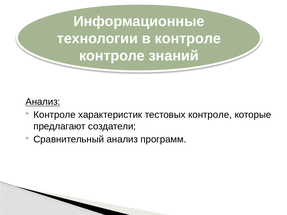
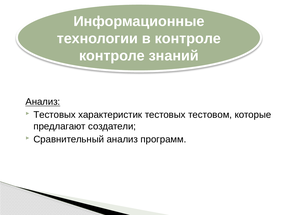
Контроле: Контроле -> Тестовых (55, 115)
тестовых контроле: контроле -> тестовом (210, 115)
